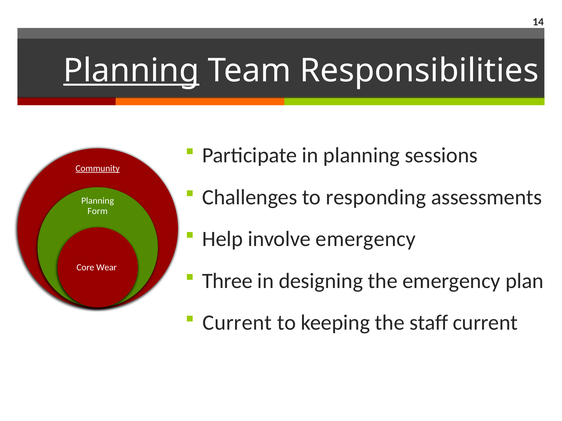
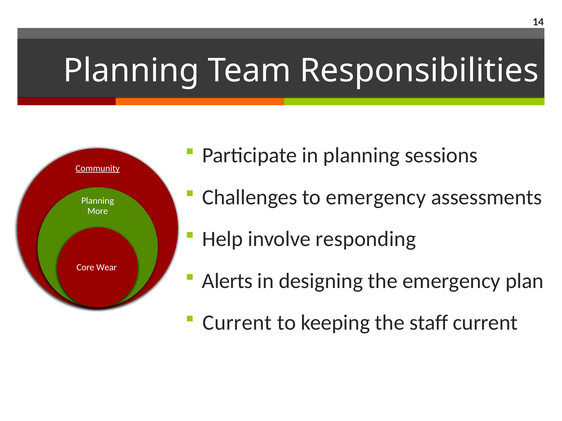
Planning underline: present -> none (131, 71)
to responding: responding -> emergency (376, 197)
Form: Form -> More (98, 211)
involve emergency: emergency -> responding (366, 239)
Three: Three -> Alerts (227, 281)
